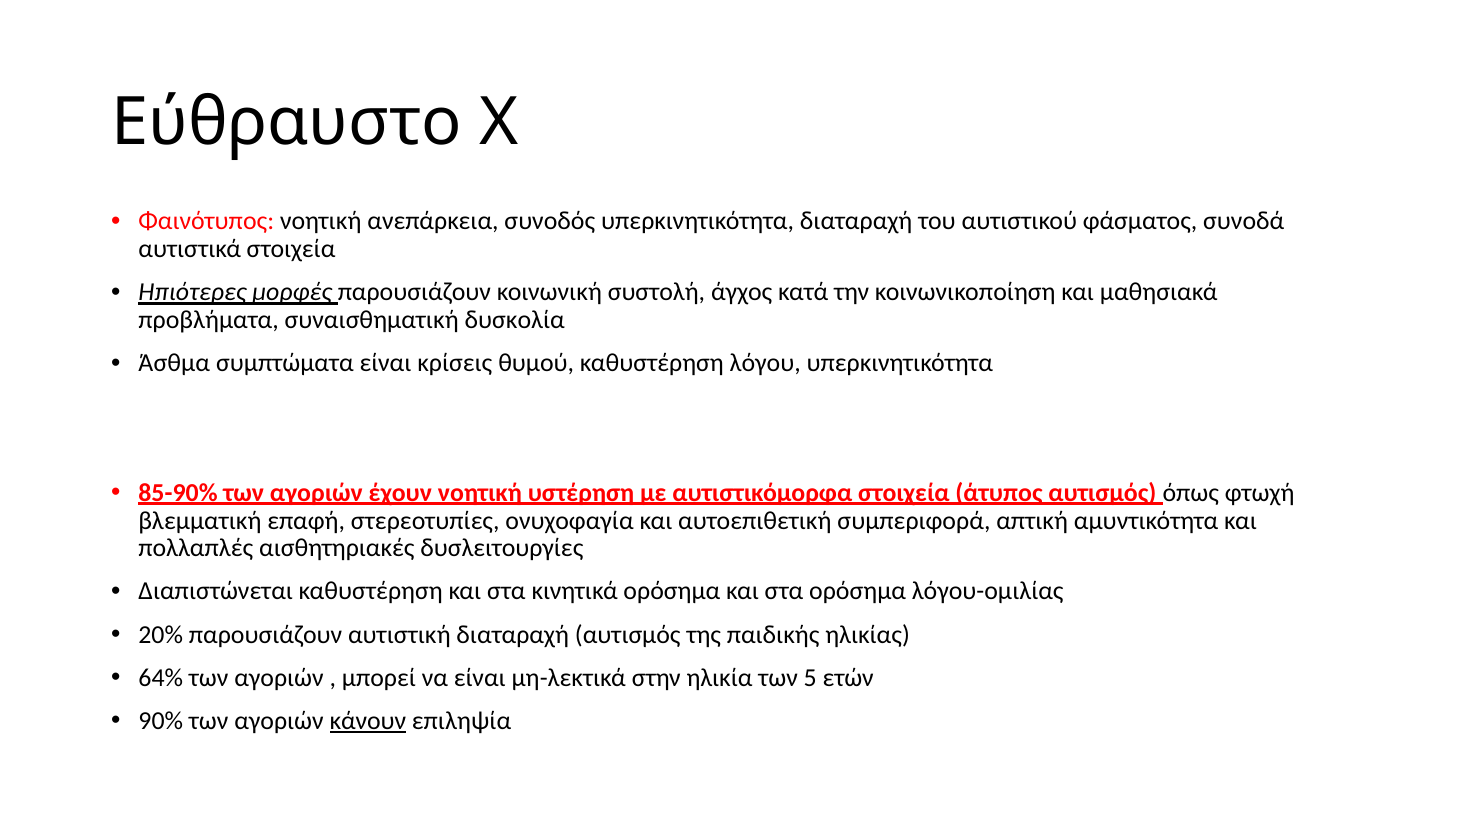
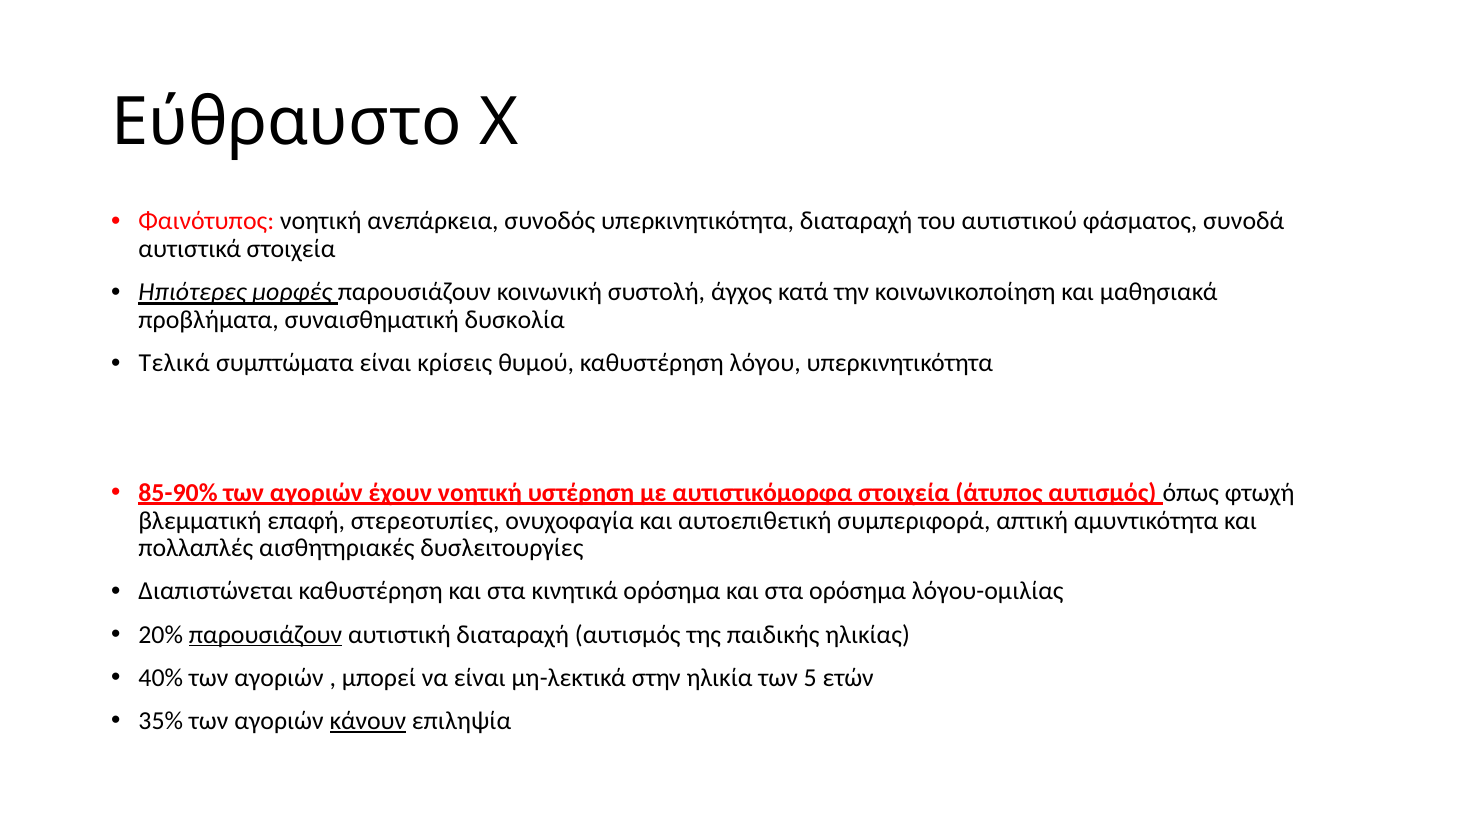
Άσθμα: Άσθμα -> Τελικά (174, 363)
παρουσιάζουν underline: none -> present (266, 635)
64%: 64% -> 40% (161, 678)
90%: 90% -> 35% (161, 721)
